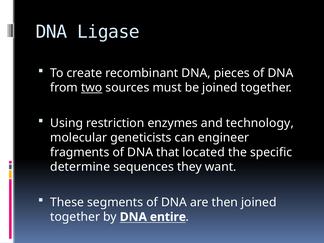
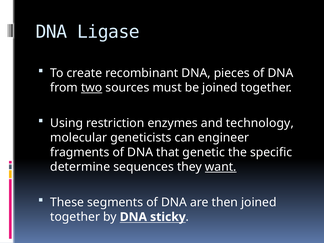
located: located -> genetic (204, 152)
want underline: none -> present (221, 167)
entire: entire -> sticky (168, 217)
